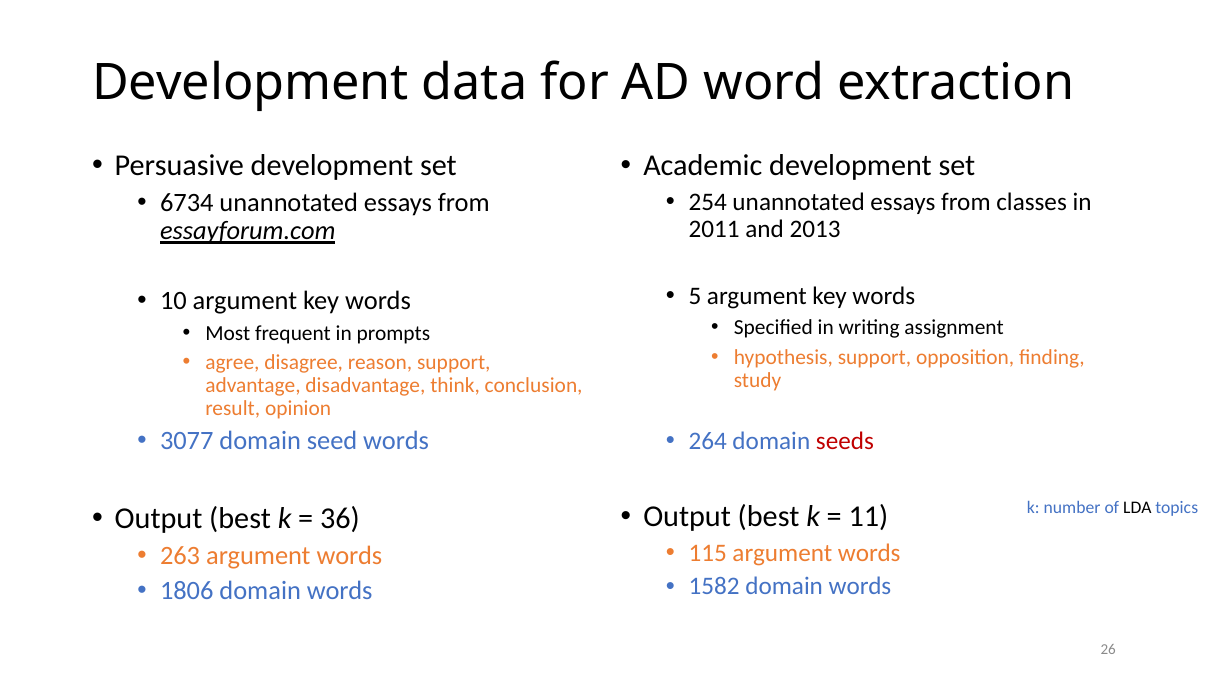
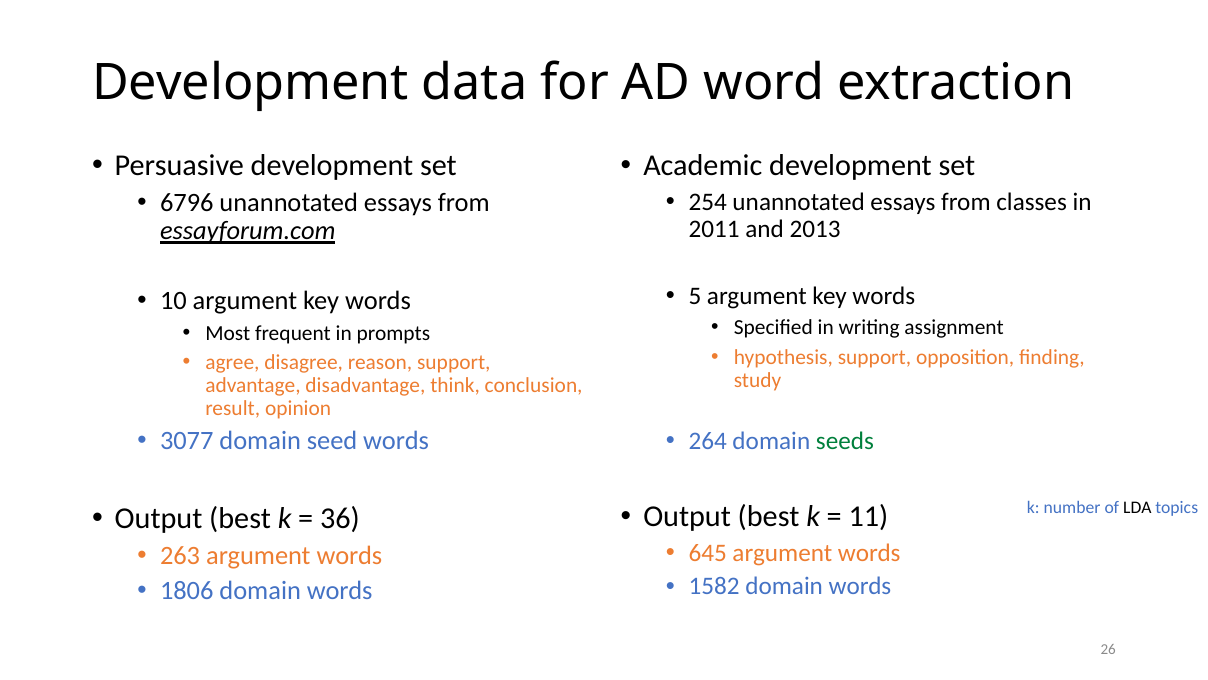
6734: 6734 -> 6796 (187, 202)
seeds colour: red -> green (845, 441)
115: 115 -> 645 (708, 553)
